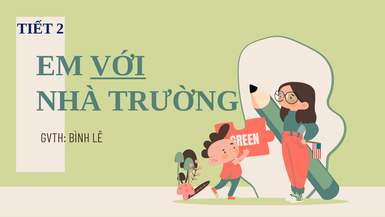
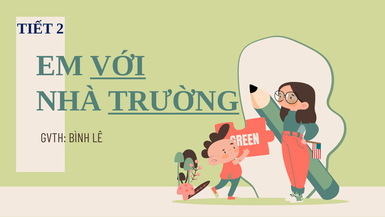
TRƯỜNG underline: none -> present (174, 101)
